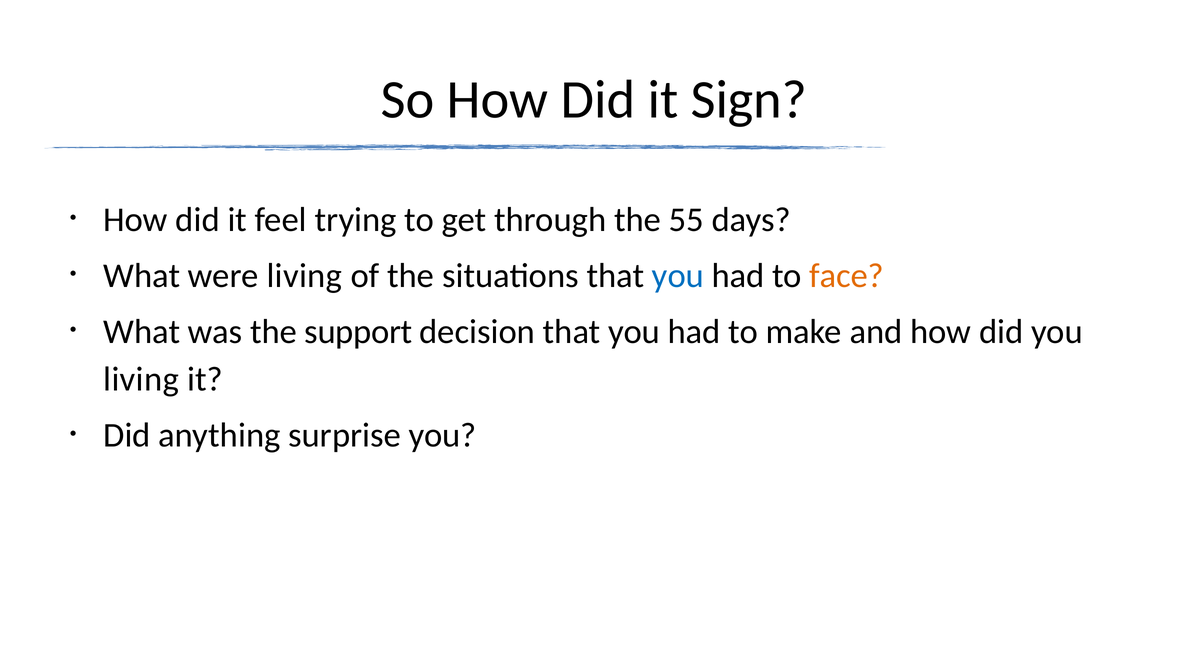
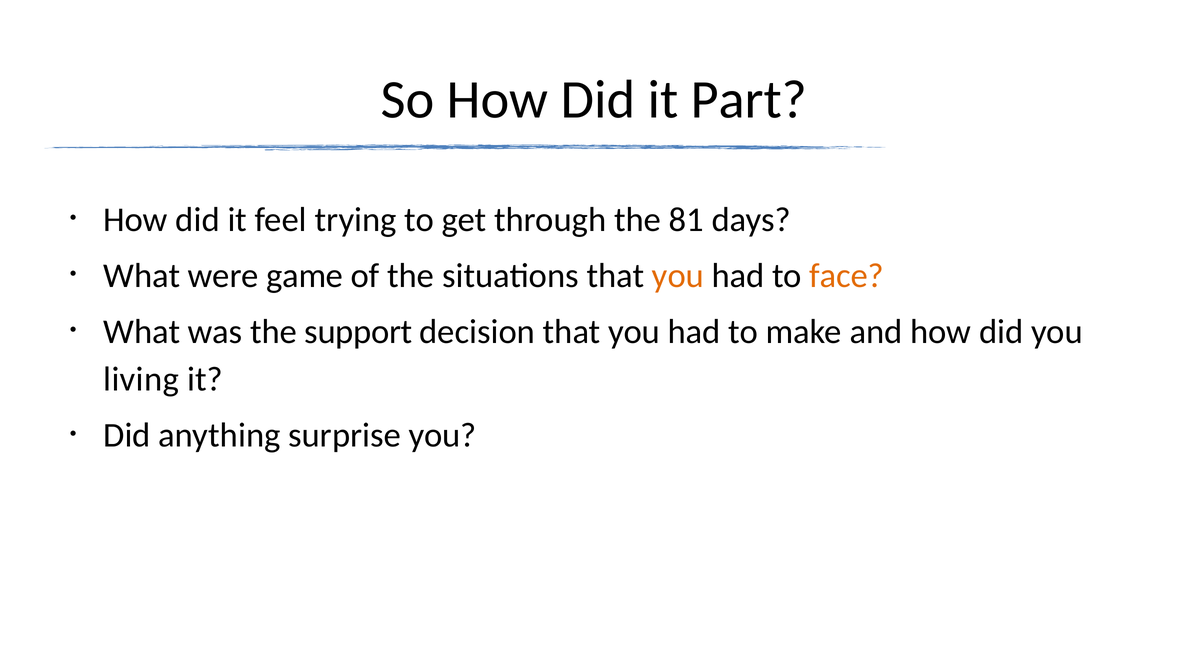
Sign: Sign -> Part (749, 100)
55: 55 -> 81 (686, 220)
were living: living -> game (305, 275)
you colour: blue -> orange (678, 275)
